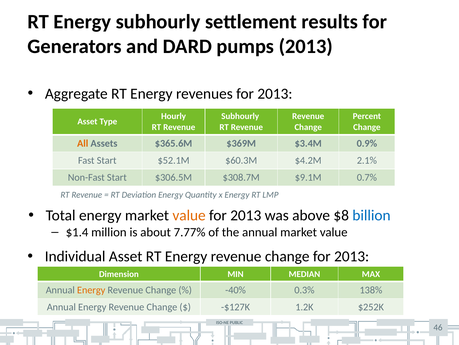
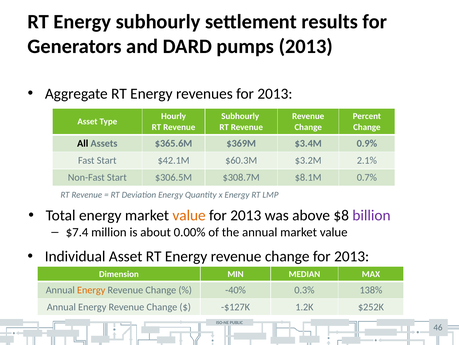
All colour: orange -> black (83, 143)
$52.1M: $52.1M -> $42.1M (174, 160)
$4.2M: $4.2M -> $3.2M (308, 160)
$9.1M: $9.1M -> $8.1M (308, 177)
billion colour: blue -> purple (371, 215)
$1.4: $1.4 -> $7.4 (77, 232)
7.77%: 7.77% -> 0.00% (190, 232)
